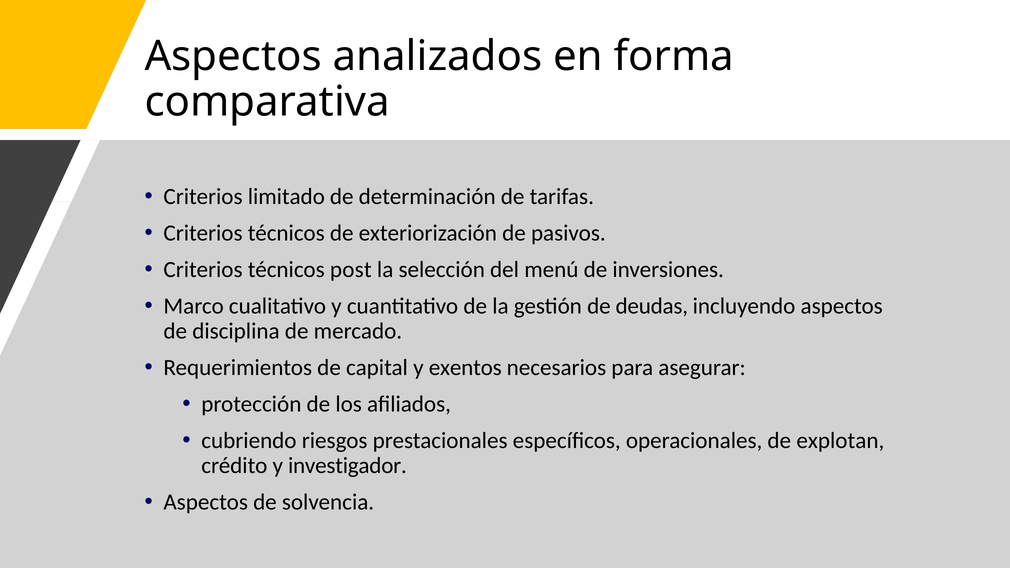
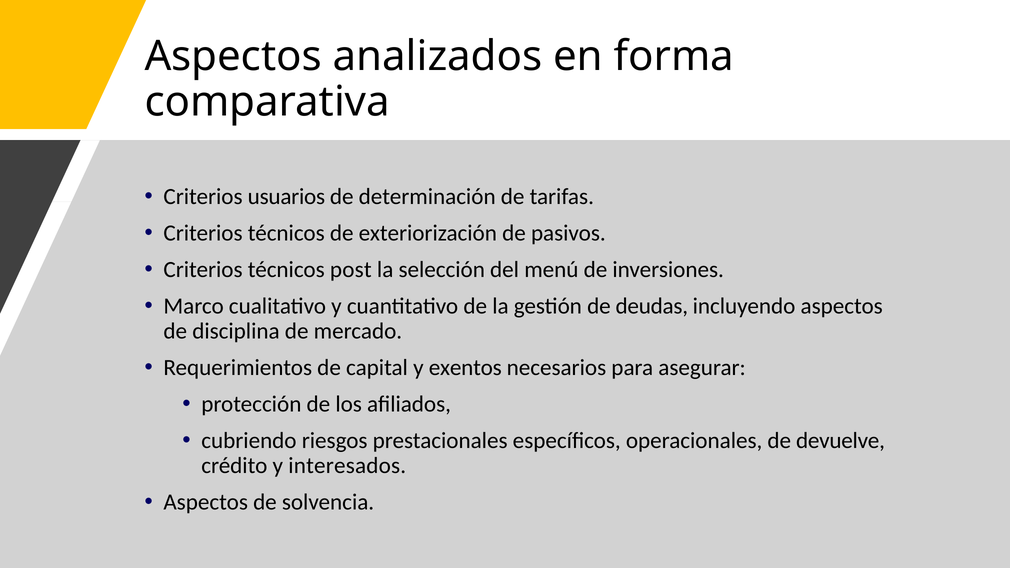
limitado: limitado -> usuarios (286, 196)
explotan: explotan -> devuelve (840, 441)
investigador: investigador -> interesados (347, 466)
